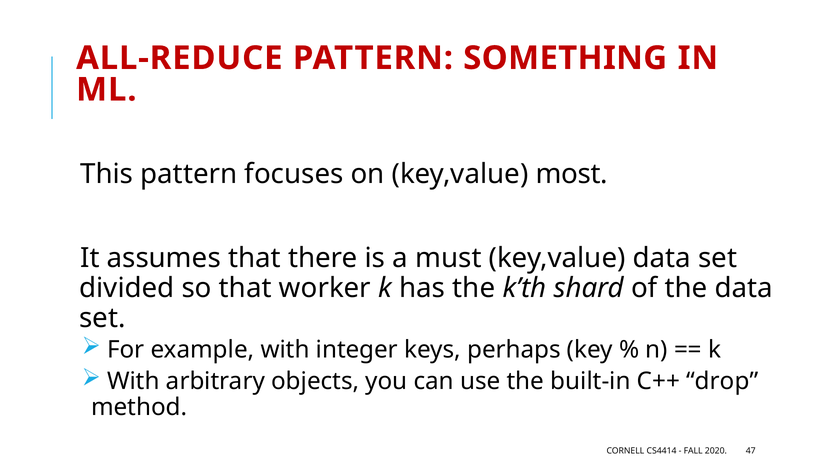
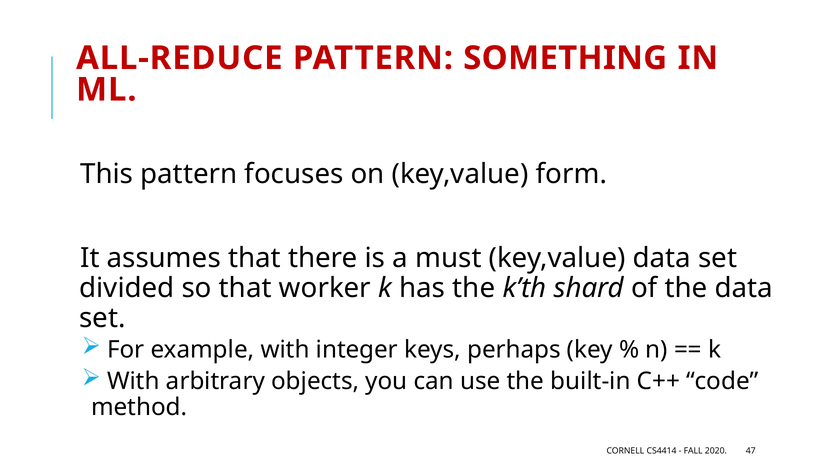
most: most -> form (572, 174)
drop: drop -> code (722, 381)
